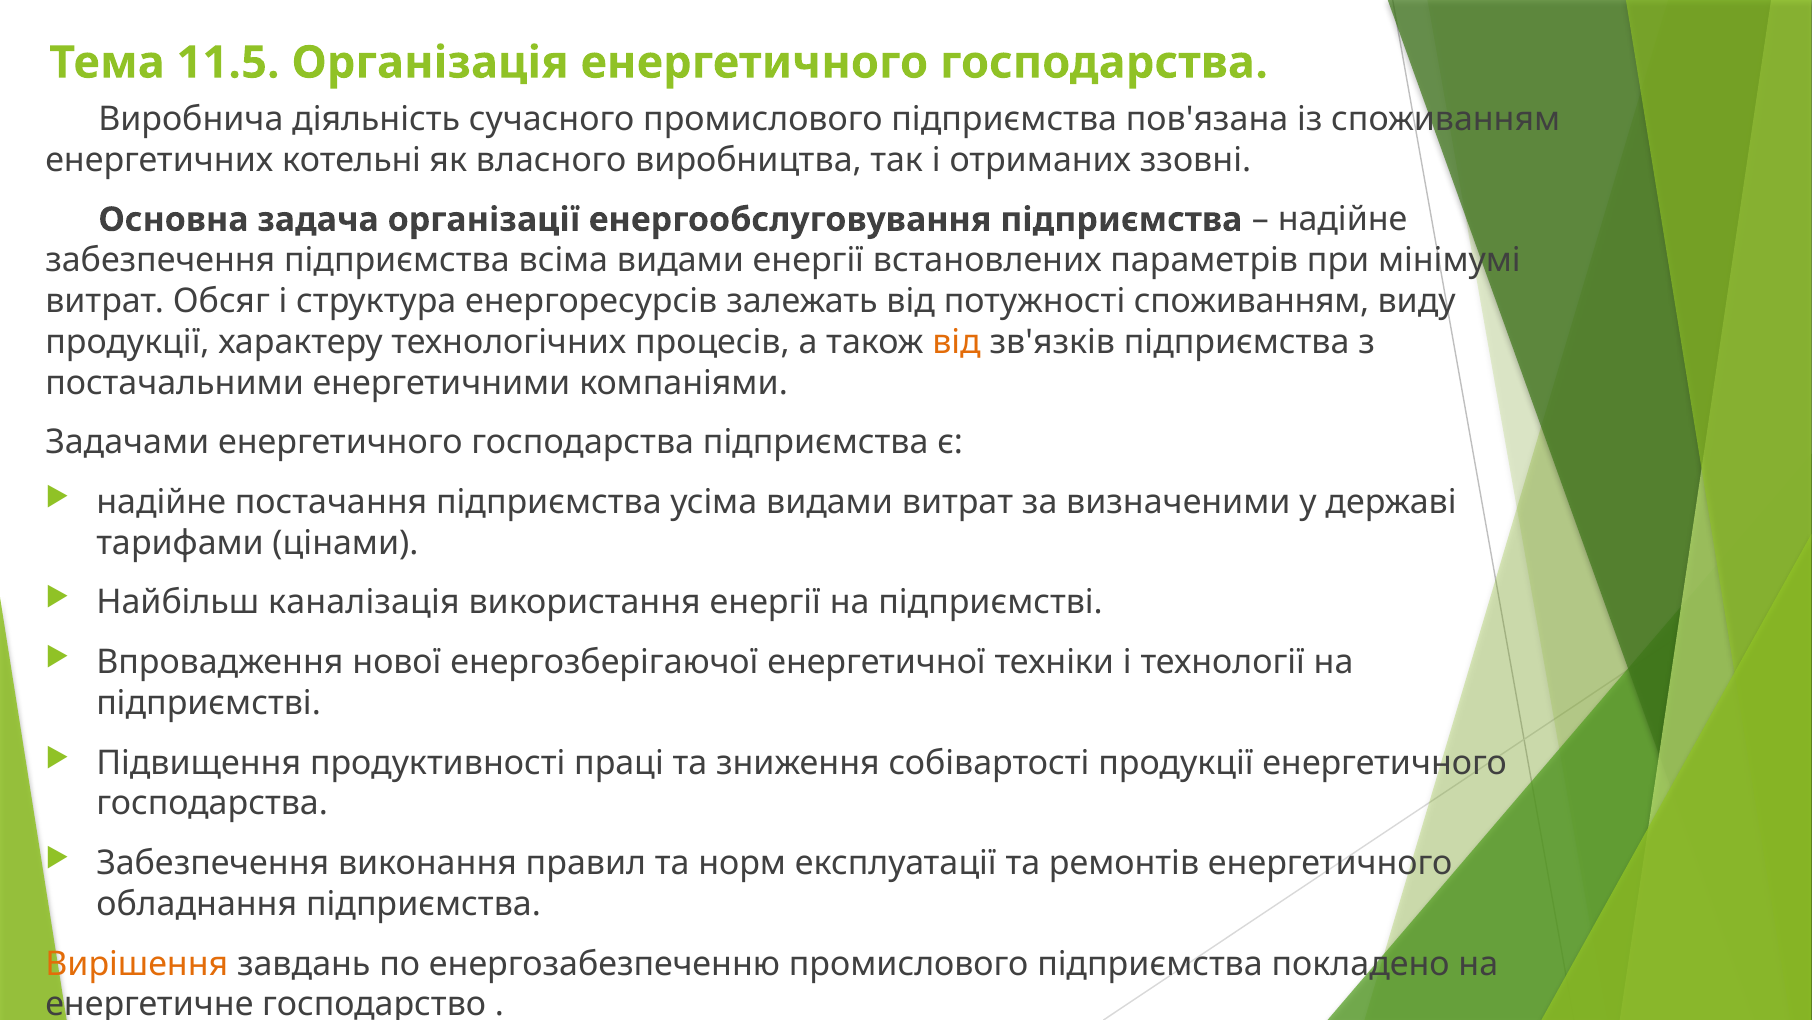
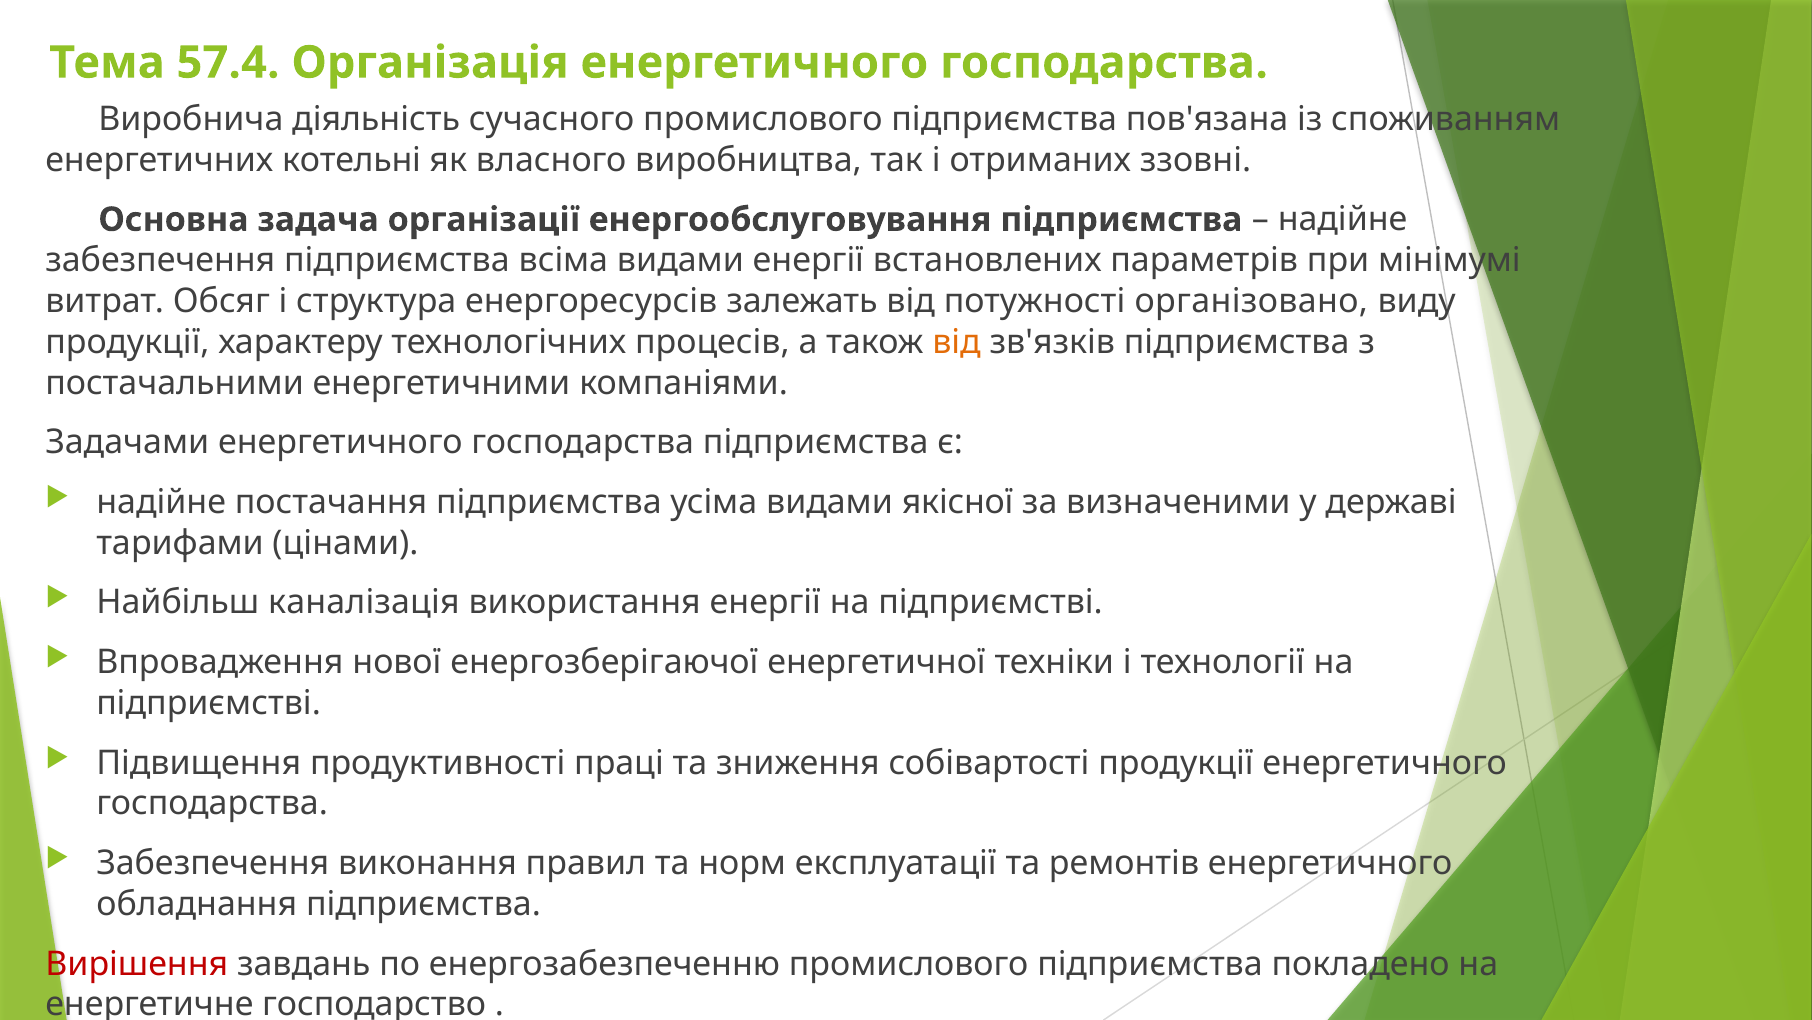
11.5: 11.5 -> 57.4 (228, 63)
потужності споживанням: споживанням -> організовано (1251, 301)
видами витрат: витрат -> якісної (958, 502)
Вирішення colour: orange -> red (137, 963)
